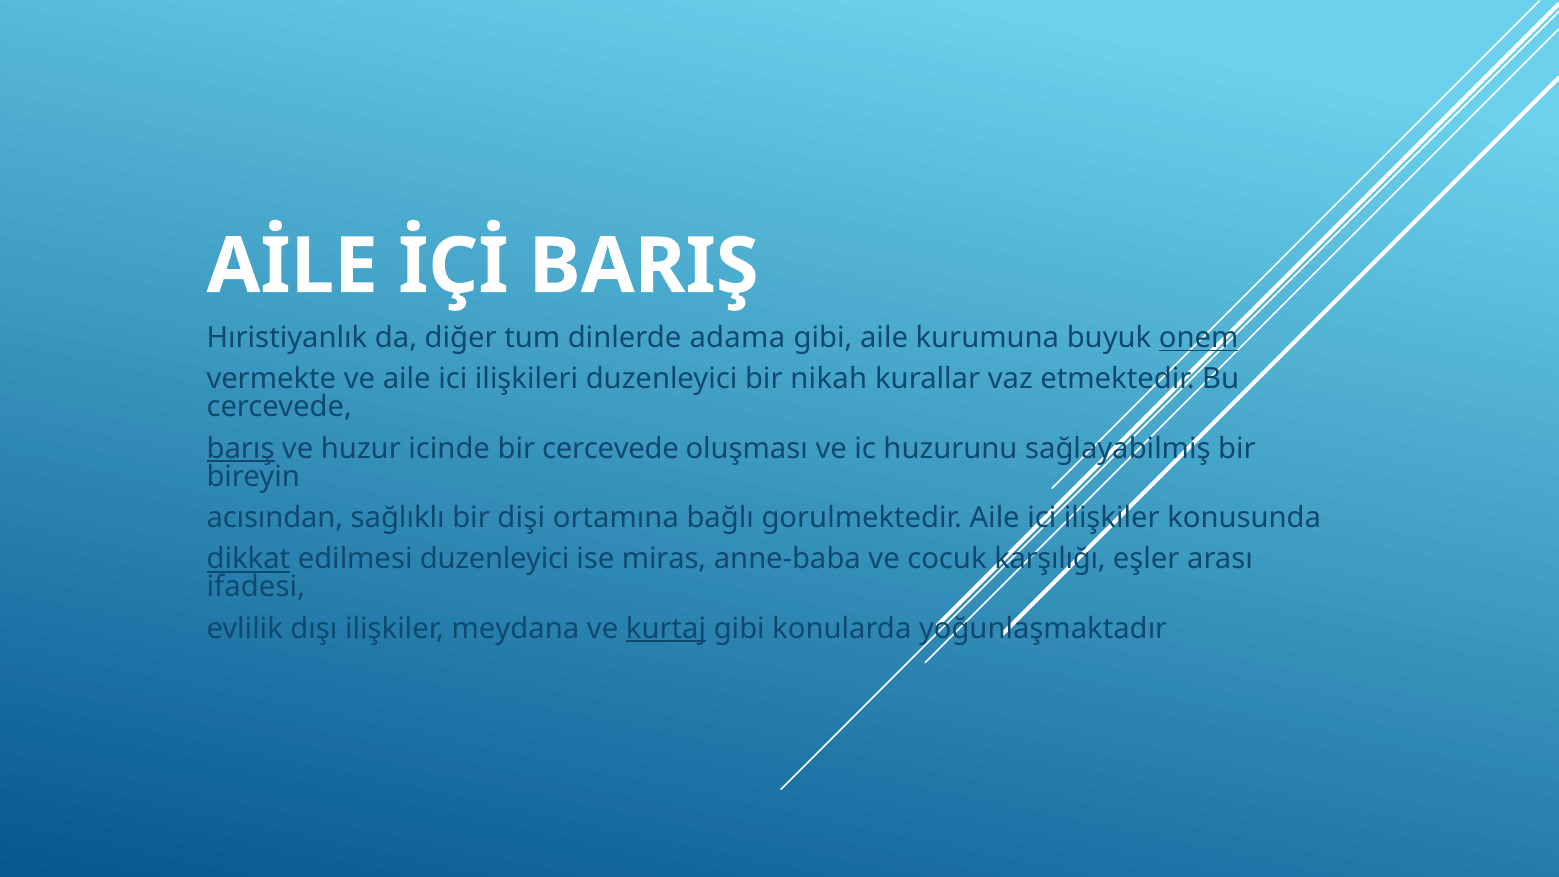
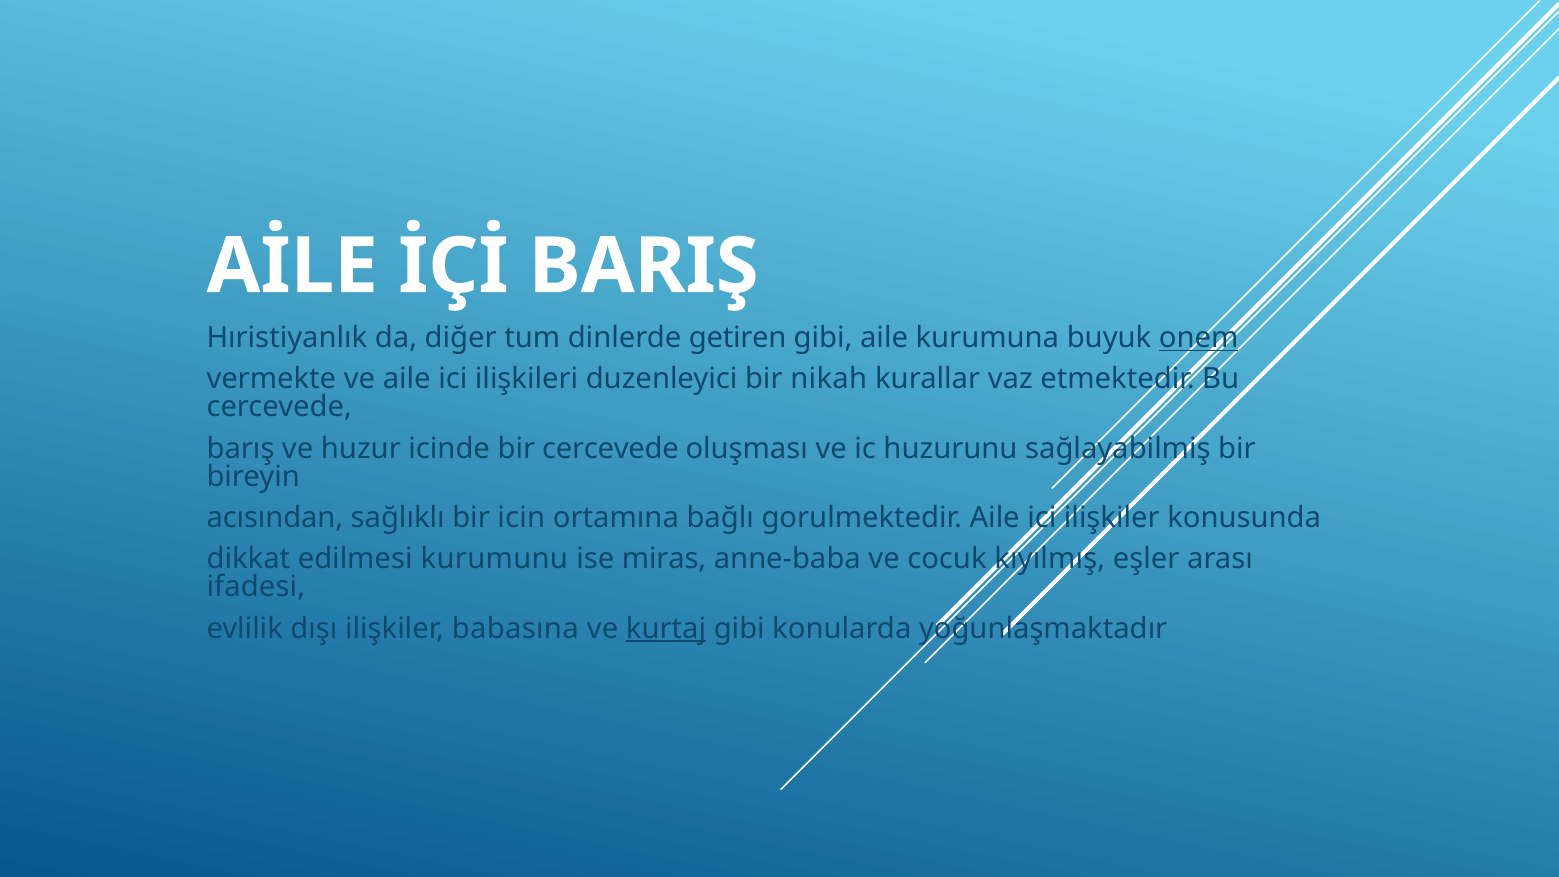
adama: adama -> getiren (738, 338)
barış underline: present -> none (241, 449)
dişi: dişi -> icin (521, 518)
dikkat underline: present -> none (248, 559)
edilmesi duzenleyici: duzenleyici -> kurumunu (494, 559)
karşılığı: karşılığı -> kıyılmış (1050, 559)
meydana: meydana -> babasına (515, 629)
